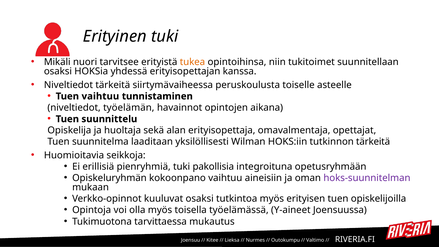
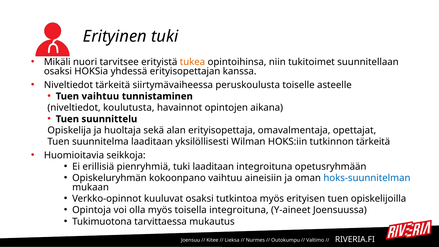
työelämän: työelämän -> koulutusta (129, 108)
tuki pakollisia: pakollisia -> laaditaan (213, 167)
hoks-suunnitelman colour: purple -> blue (367, 178)
toisella työelämässä: työelämässä -> integroituna (239, 210)
